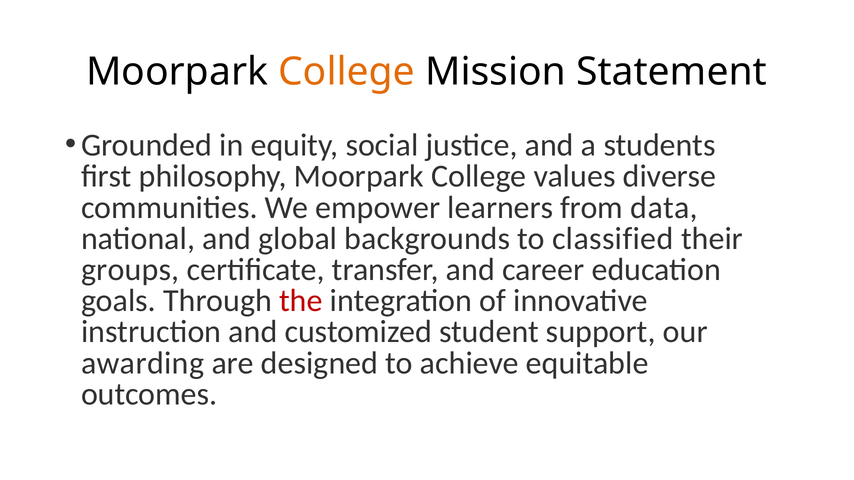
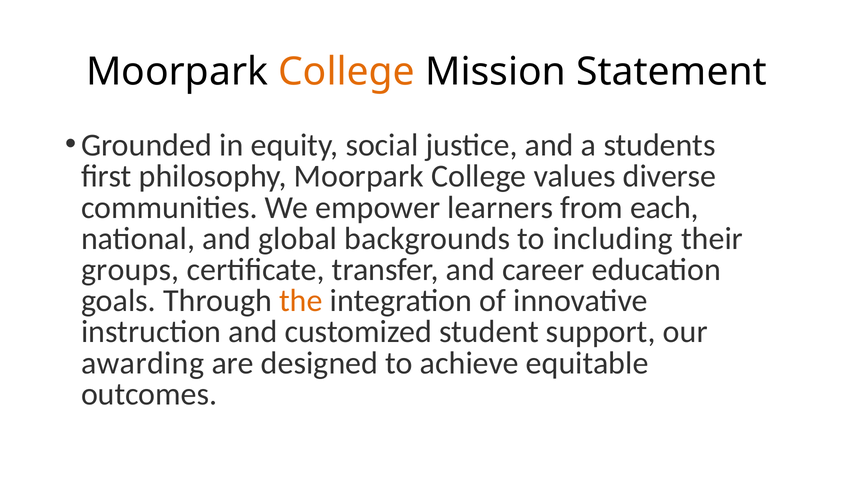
data: data -> each (665, 208)
classified: classified -> including (613, 239)
the colour: red -> orange (301, 301)
